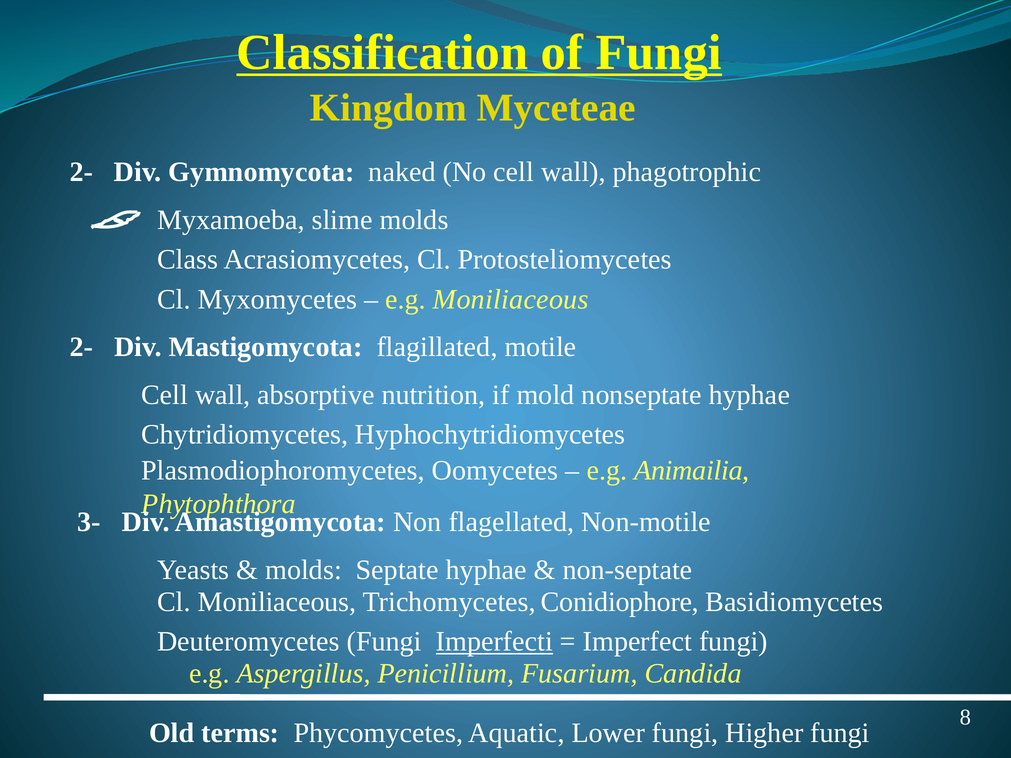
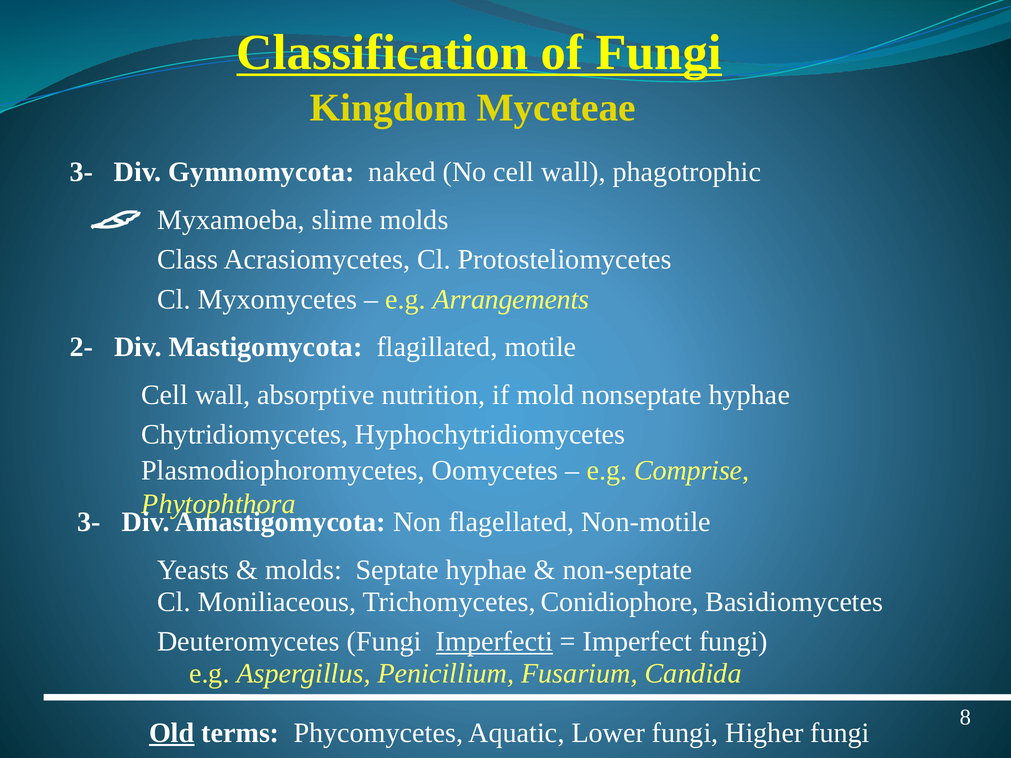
2-: 2- -> 3- (81, 172)
e.g Moniliaceous: Moniliaceous -> Arrangements (511, 299)
Animailia: Animailia -> Comprise (692, 470)
Old underline: none -> present (172, 733)
